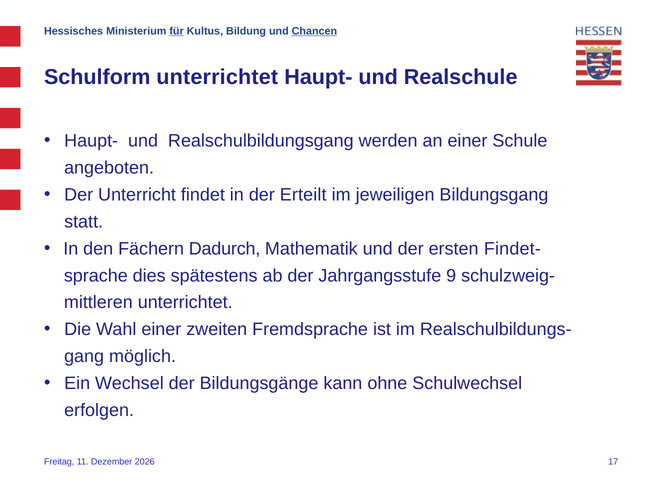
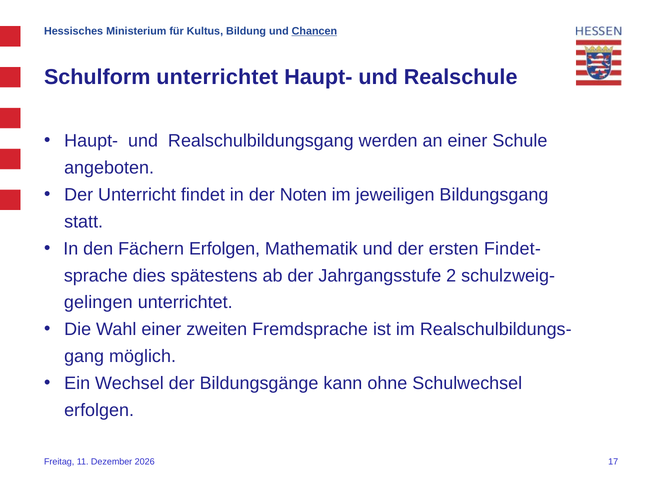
für underline: present -> none (177, 31)
Erteilt: Erteilt -> Noten (303, 195)
Fächern Dadurch: Dadurch -> Erfolgen (225, 248)
9: 9 -> 2 (451, 275)
mittleren: mittleren -> gelingen (98, 302)
